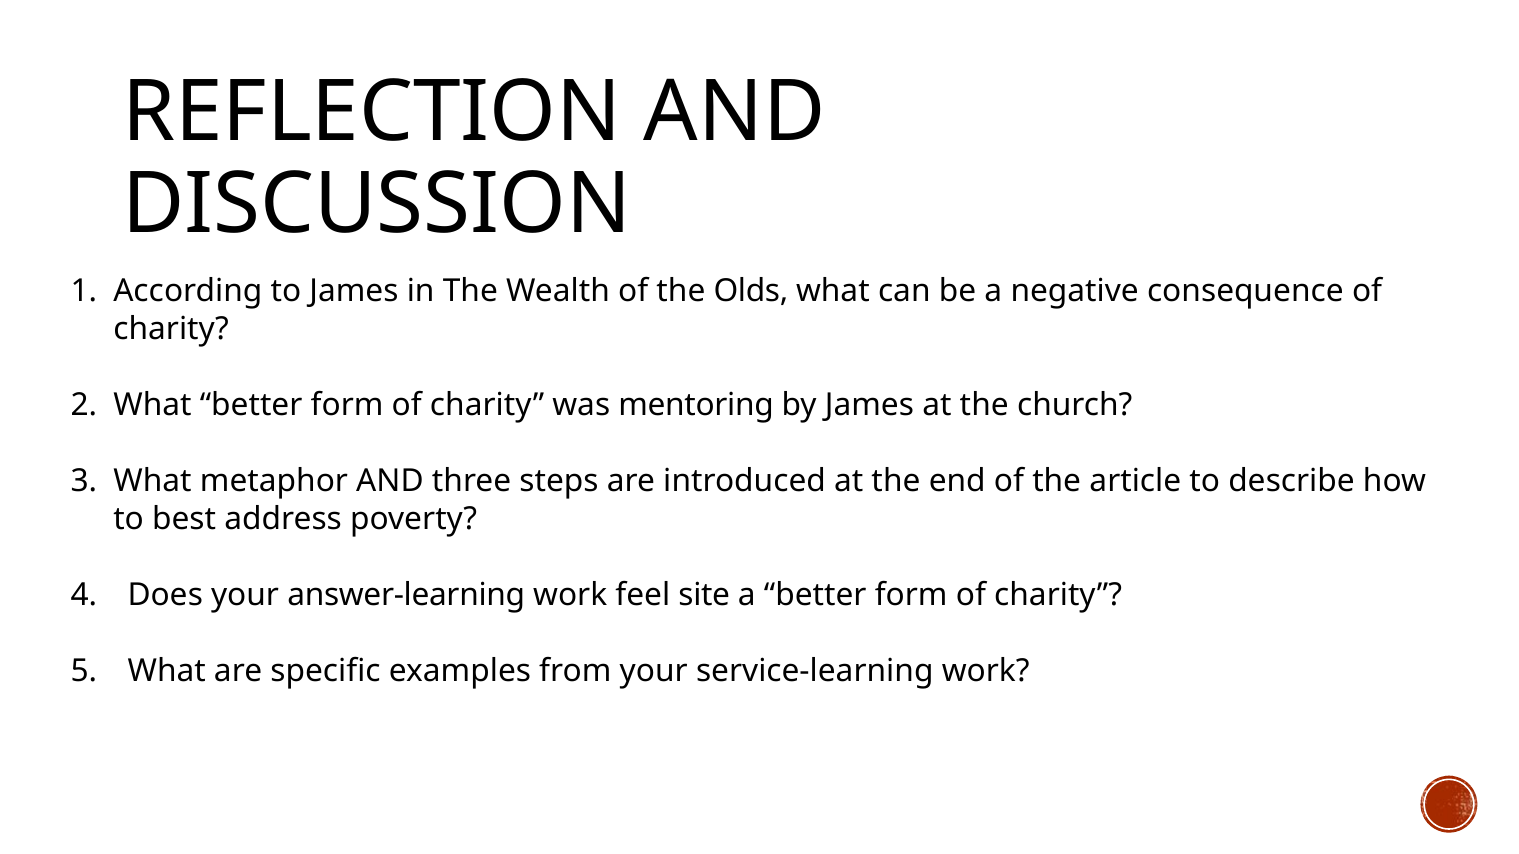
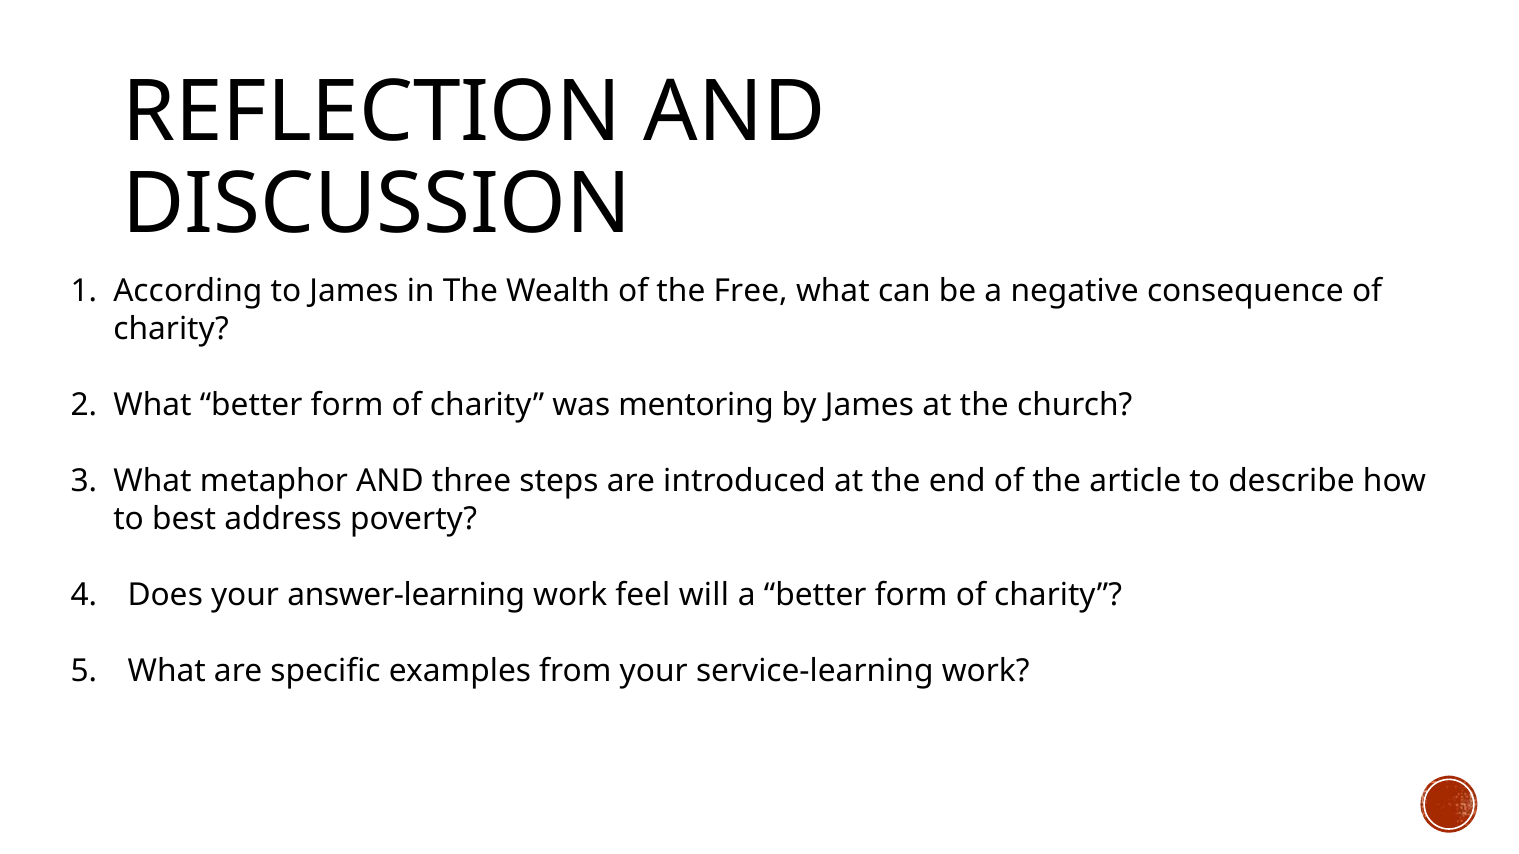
Olds: Olds -> Free (751, 292)
site: site -> will (704, 596)
